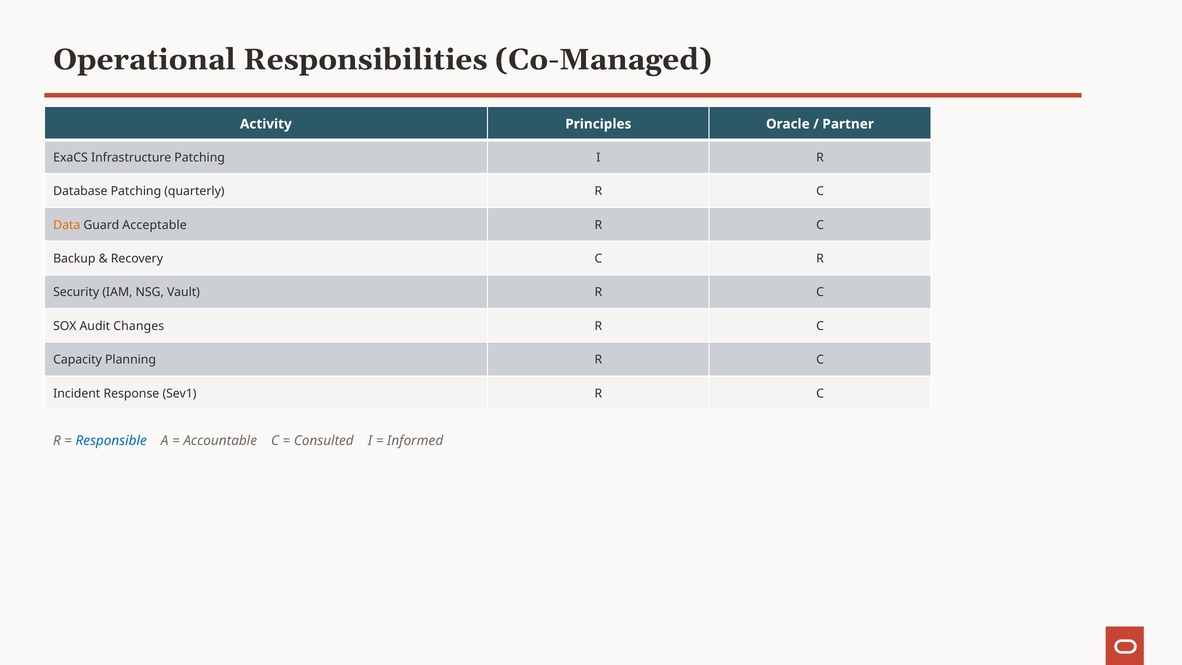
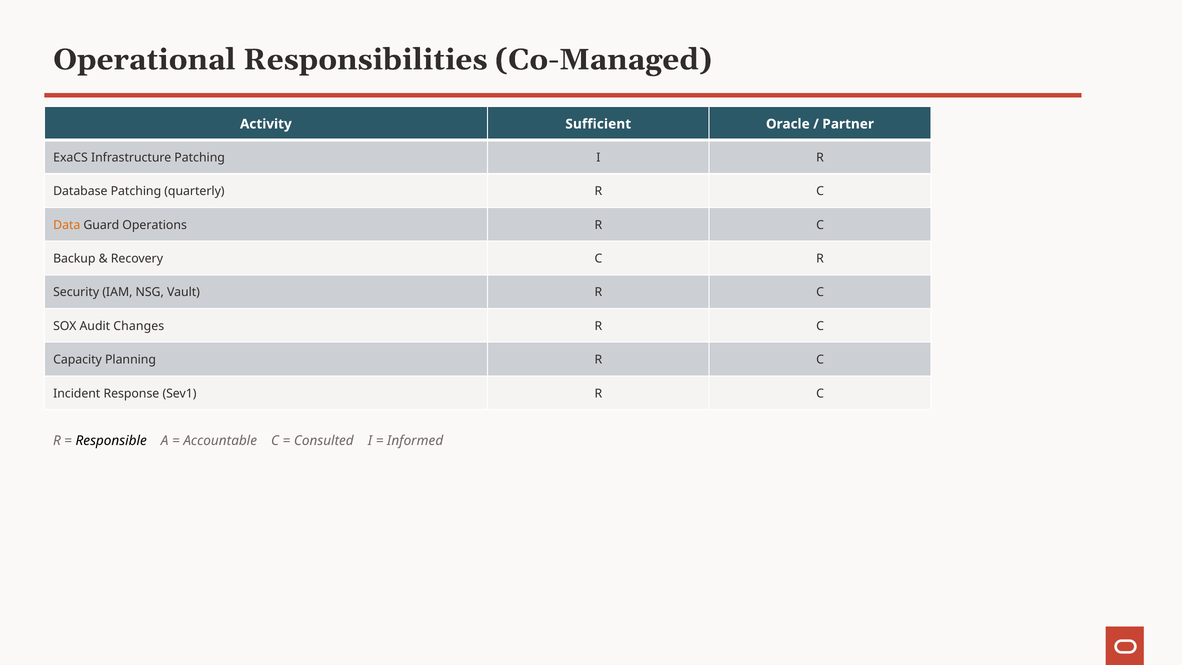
Principles: Principles -> Sufficient (598, 124)
Acceptable: Acceptable -> Operations (155, 225)
Responsible colour: blue -> black (111, 441)
